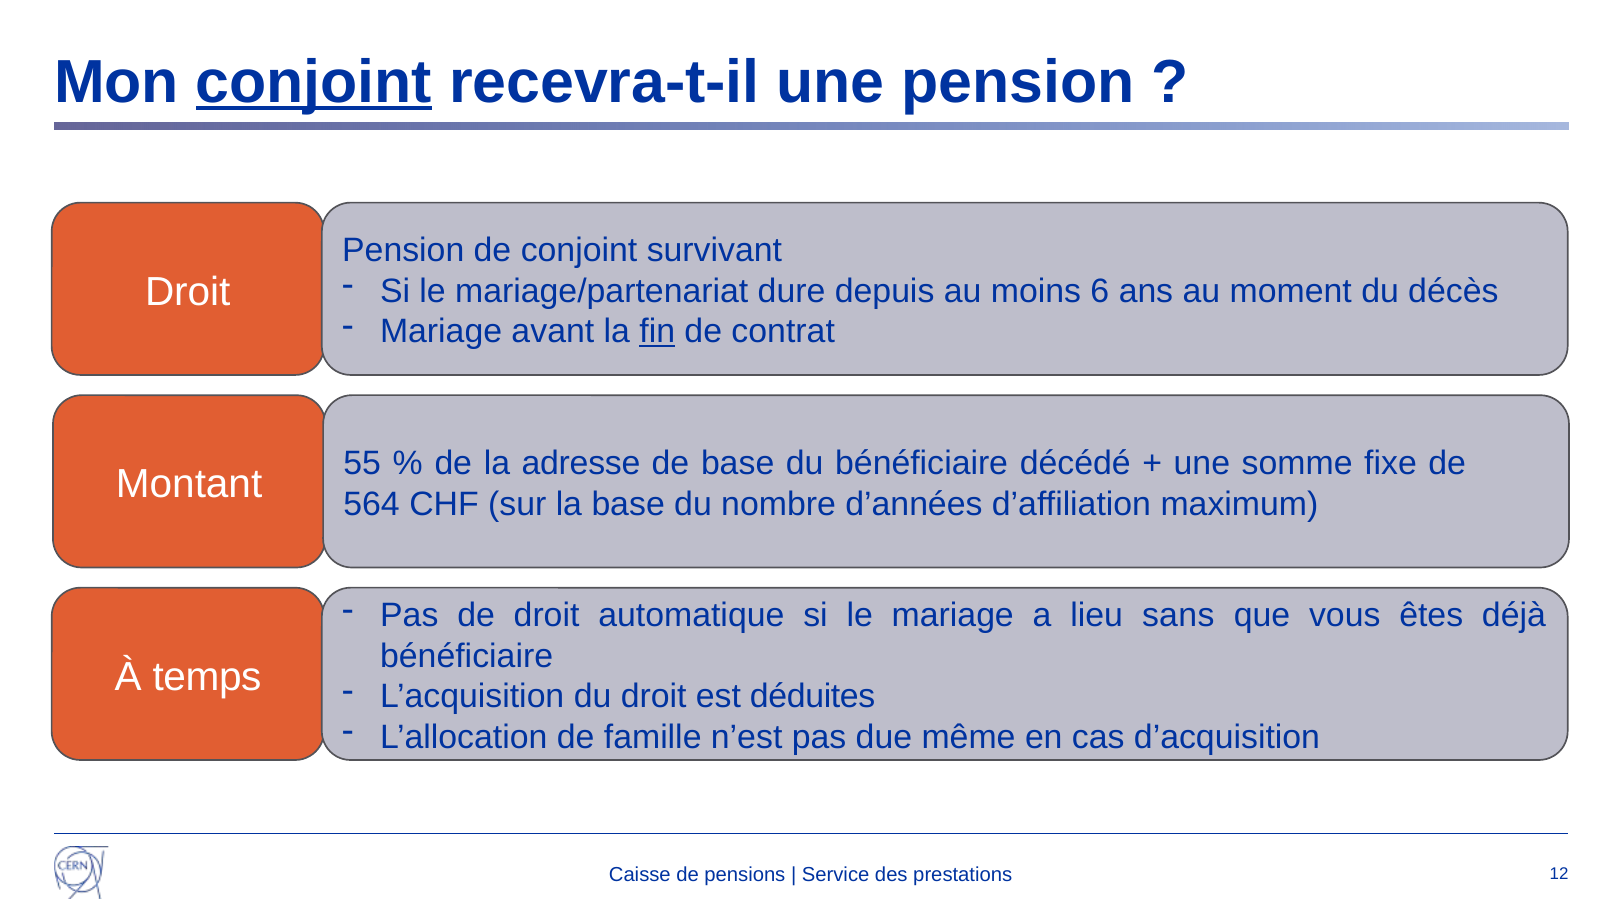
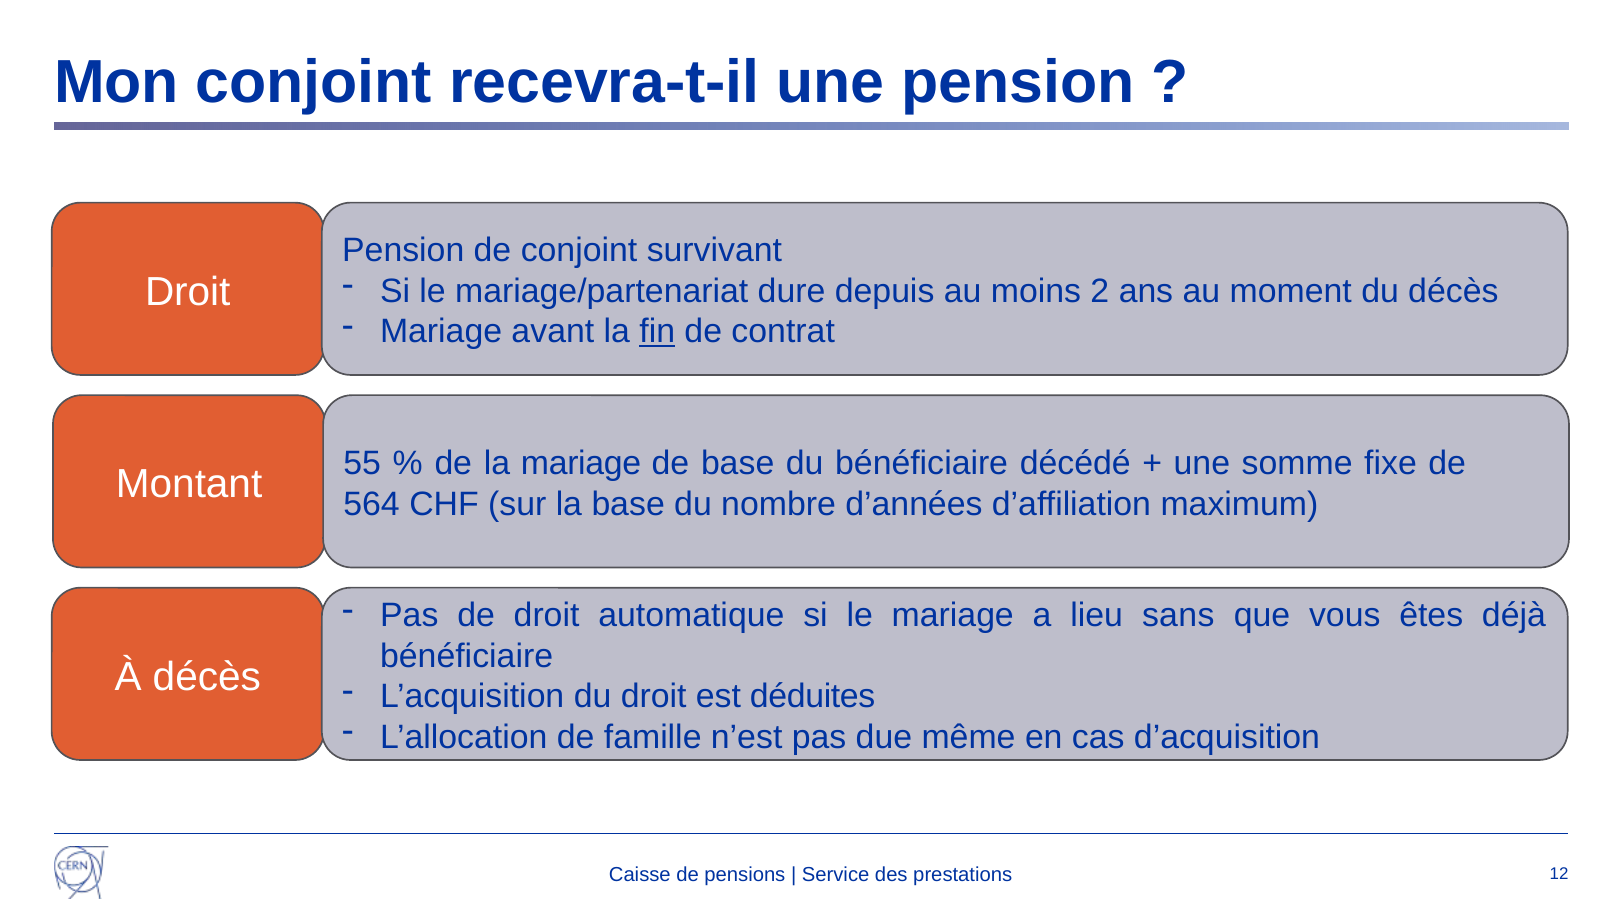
conjoint underline: present -> none (314, 82)
6: 6 -> 2 (1100, 291)
la adresse: adresse -> mariage (581, 464)
À temps: temps -> décès (207, 677)
